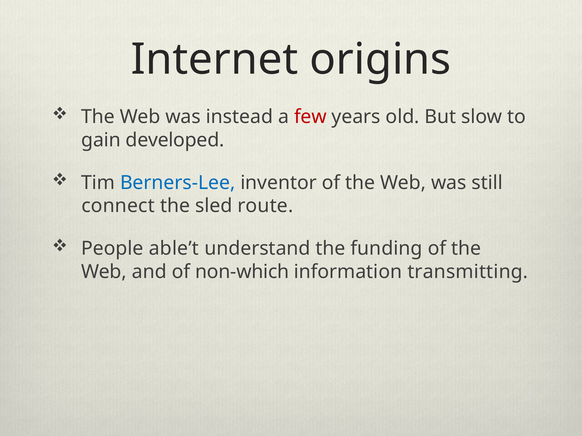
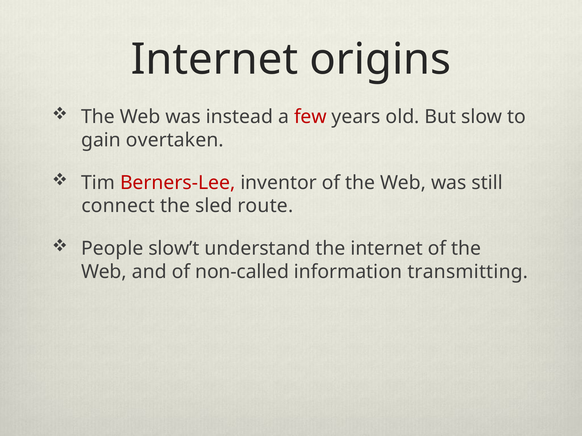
developed: developed -> overtaken (175, 140)
Berners-Lee colour: blue -> red (178, 183)
able’t: able’t -> slow’t (174, 249)
the funding: funding -> internet (387, 249)
non-which: non-which -> non-called (242, 272)
